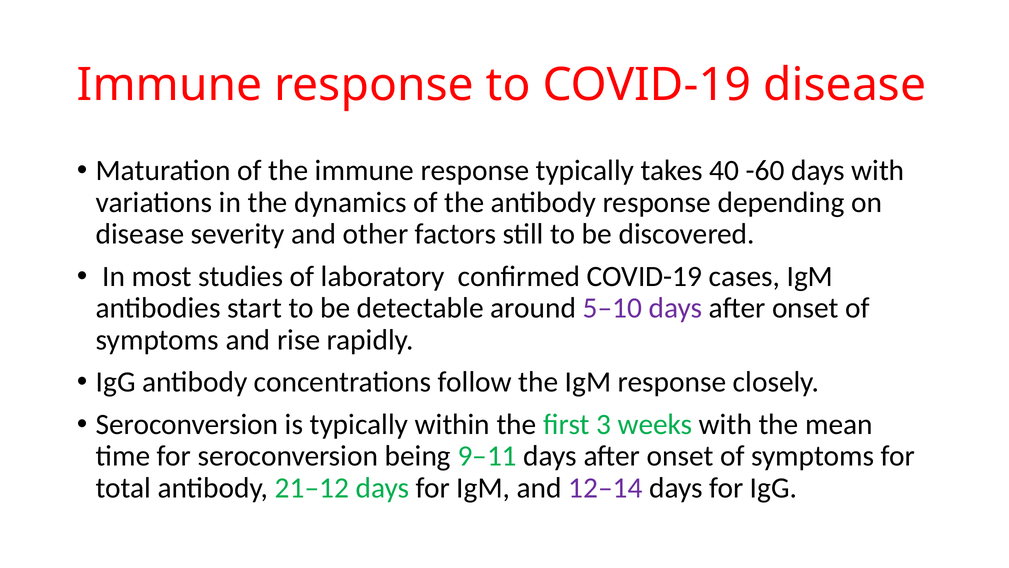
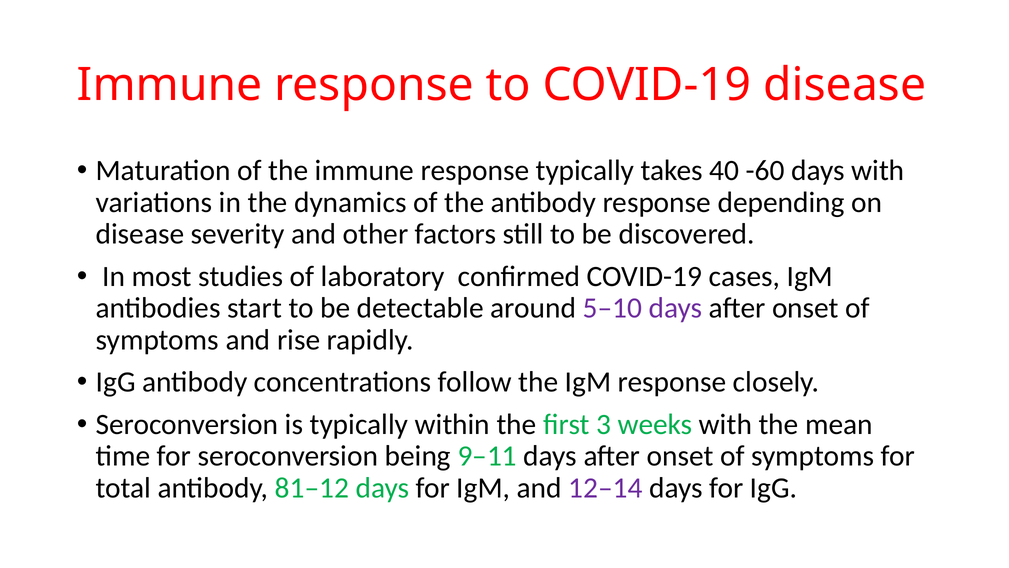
21–12: 21–12 -> 81–12 (312, 488)
